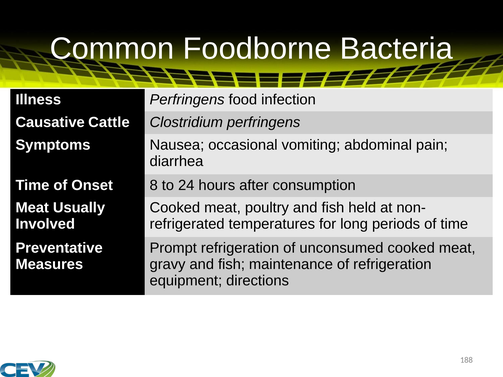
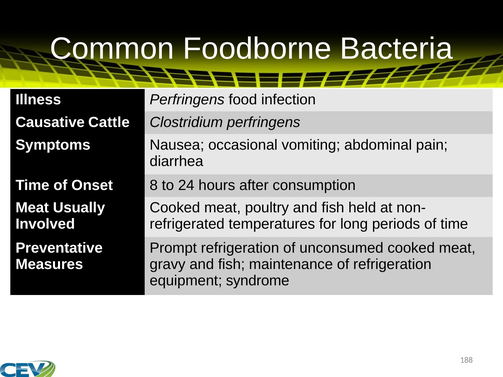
directions: directions -> syndrome (258, 281)
